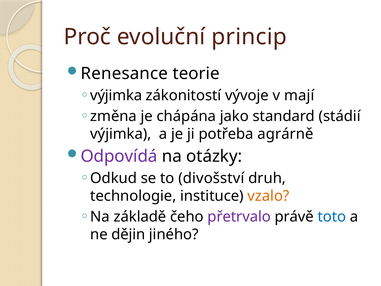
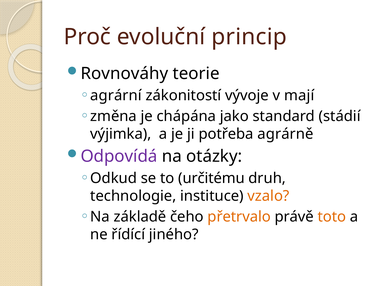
Renesance: Renesance -> Rovnováhy (124, 74)
výjimka: výjimka -> agrární (116, 95)
divošství: divošství -> určitému (211, 178)
přetrvalo colour: purple -> orange (239, 217)
toto colour: blue -> orange (332, 217)
dějin: dějin -> řídící (128, 234)
